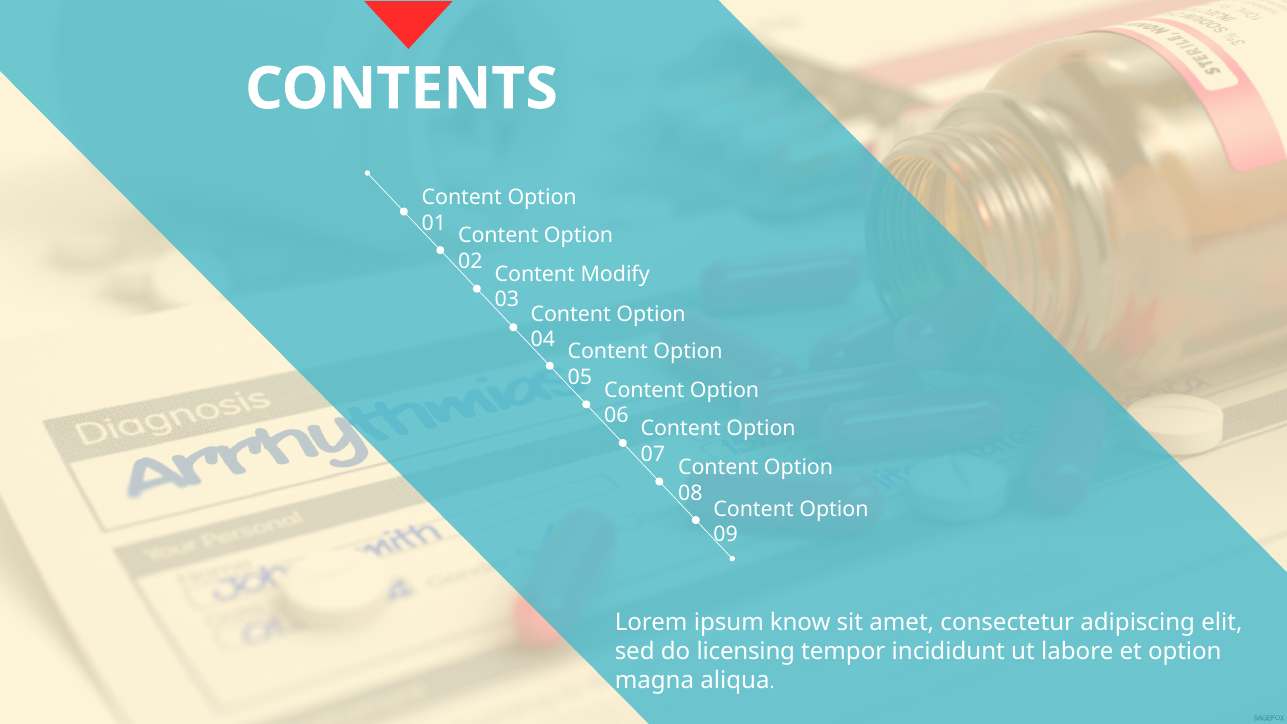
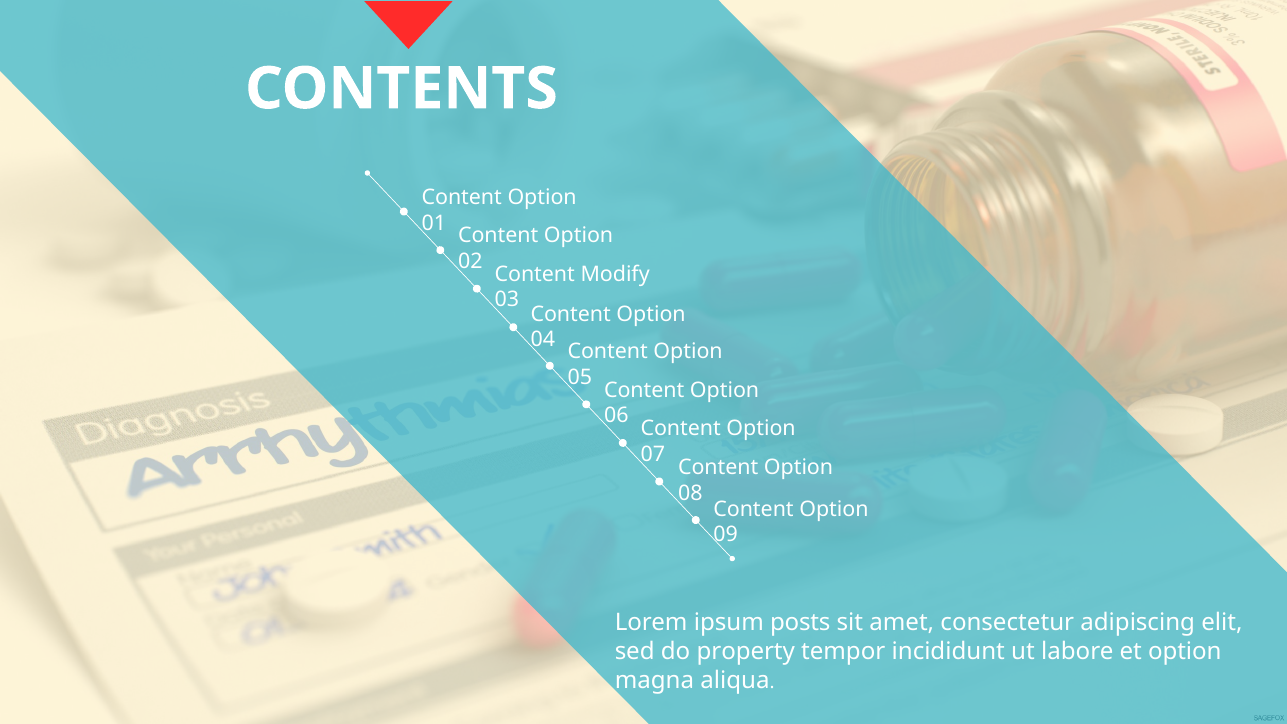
know: know -> posts (800, 623)
licensing: licensing -> property (746, 652)
